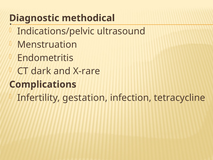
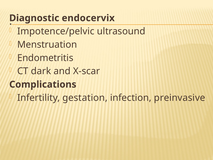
methodical: methodical -> endocervix (88, 18)
Indications/pelvic: Indications/pelvic -> Impotence/pelvic (56, 31)
X-rare: X-rare -> X-scar (87, 71)
tetracycline: tetracycline -> preinvasive (180, 98)
